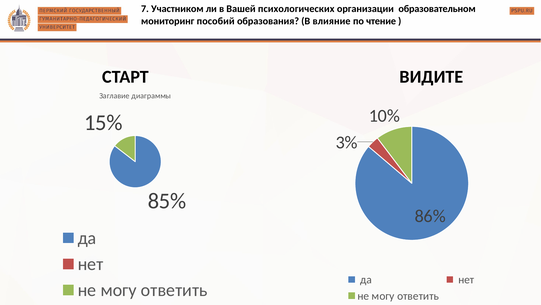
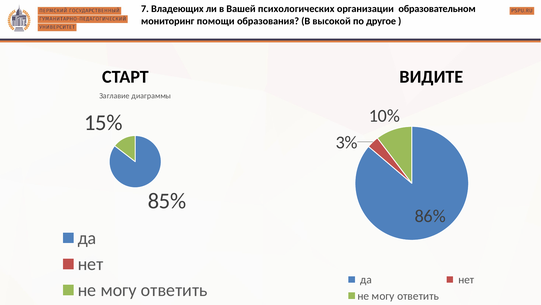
Участником: Участником -> Владеющих (177, 9)
пособий: пособий -> помощи (216, 21)
влияние: влияние -> высокой (332, 21)
чтение: чтение -> другое (381, 21)
